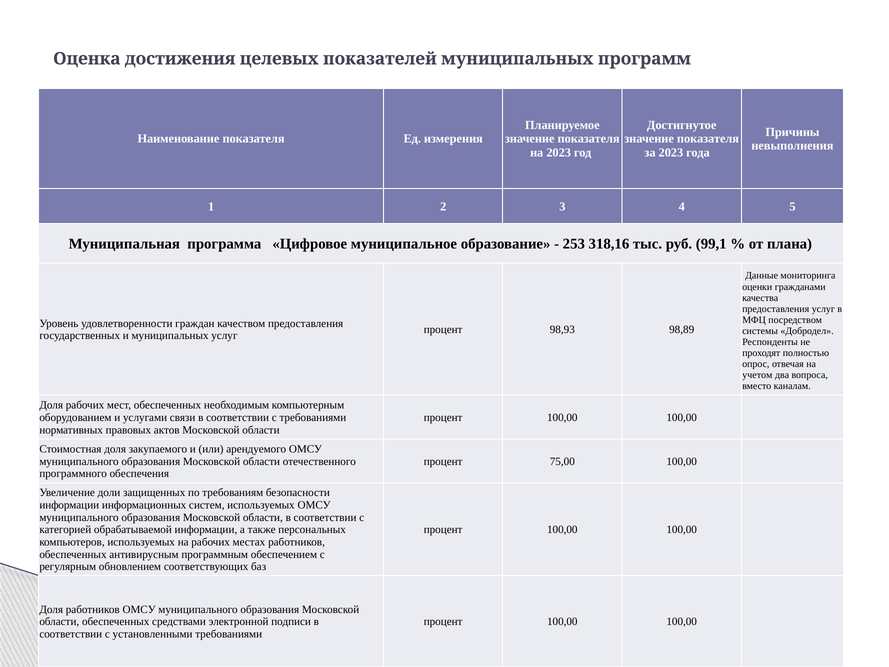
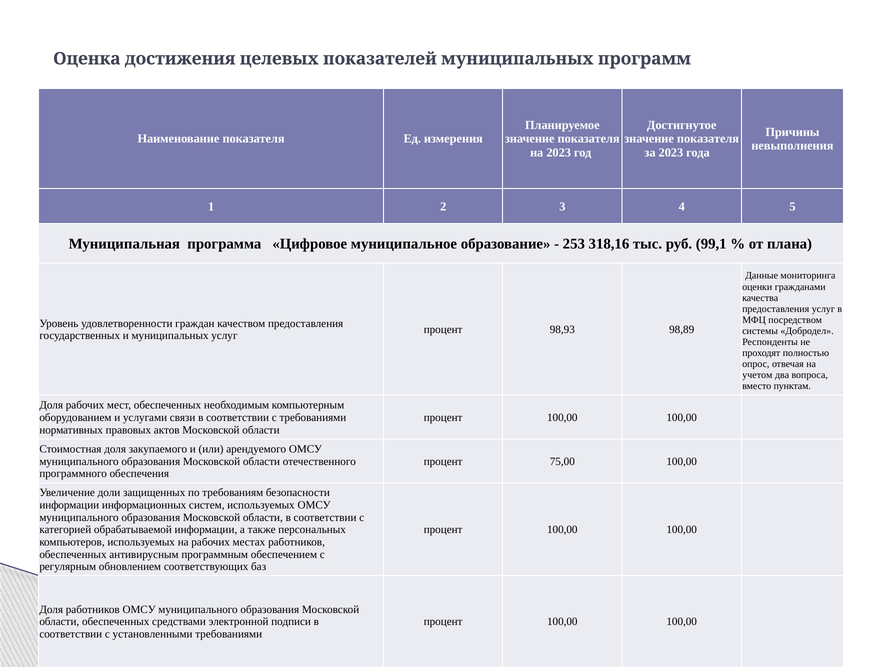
каналам: каналам -> пунктам (792, 386)
